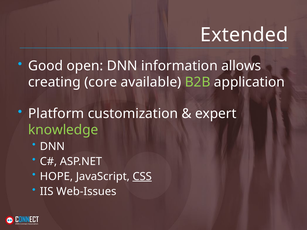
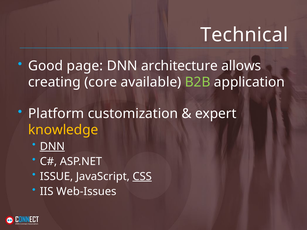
Extended: Extended -> Technical (244, 35)
open: open -> page (85, 66)
information: information -> architecture (179, 66)
knowledge colour: light green -> yellow (63, 130)
DNN underline: none -> present (52, 147)
HOPE: HOPE -> ISSUE (56, 177)
